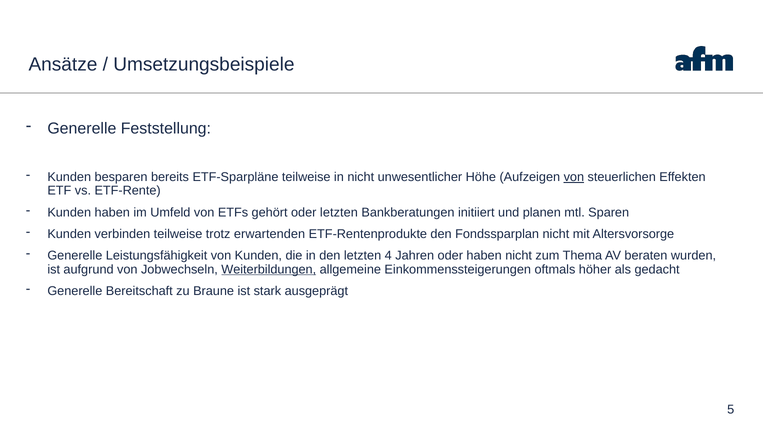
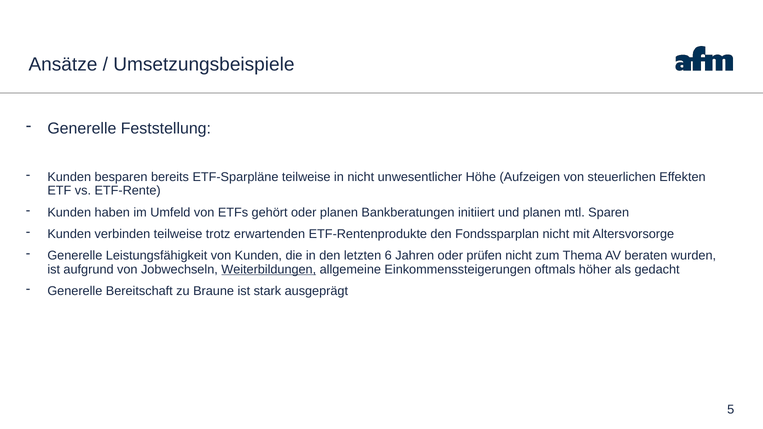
von underline: present -> none (574, 177)
oder letzten: letzten -> planen (339, 212)
4: 4 -> 6 (388, 256)
oder haben: haben -> prüfen (484, 256)
